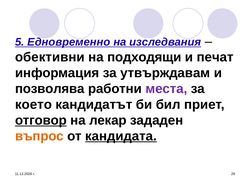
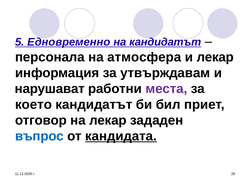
на изследвания: изследвания -> кандидатът (165, 42)
обективни: обективни -> персонала (50, 57)
подходящи: подходящи -> атмосфера (144, 57)
и печат: печат -> лекар (215, 57)
позволява: позволява -> нарушават (50, 89)
отговор underline: present -> none (41, 121)
въпрос colour: orange -> blue (39, 137)
